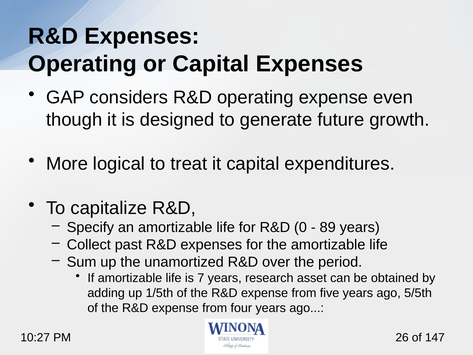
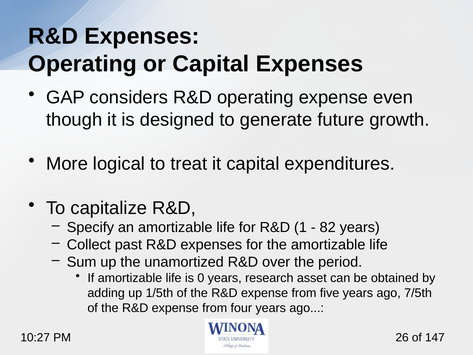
0: 0 -> 1 (300, 227)
89: 89 -> 82 (328, 227)
7: 7 -> 0 (201, 278)
5/5th: 5/5th -> 7/5th (418, 293)
